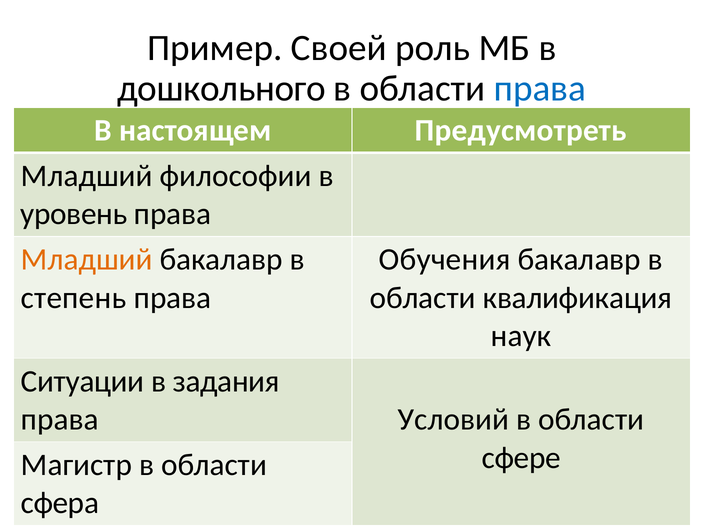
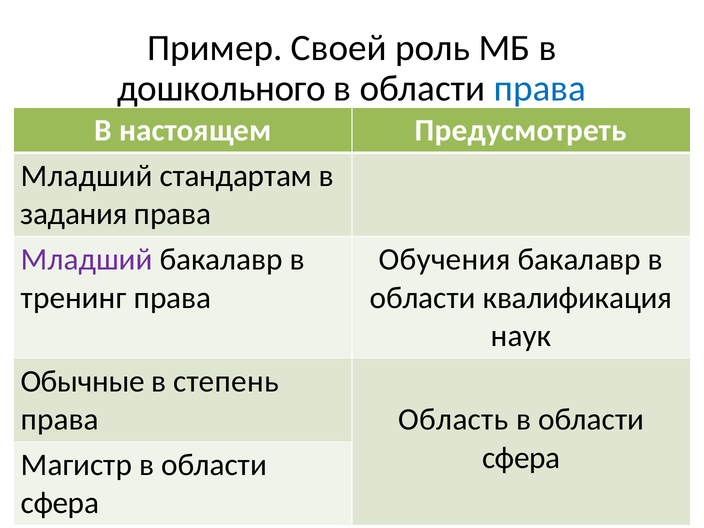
философии: философии -> стандартам (236, 176)
уровень: уровень -> задания (74, 214)
Младший colour: orange -> purple (87, 259)
степень: степень -> тренинг (74, 298)
Ситуации: Ситуации -> Обычные (83, 381)
задания: задания -> степень (226, 381)
Условий: Условий -> Область (453, 420)
сфере: сфере -> сфера (521, 458)
